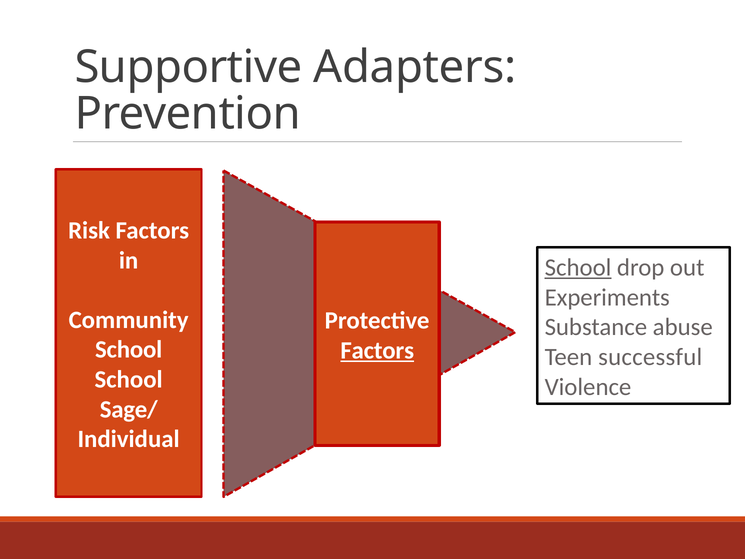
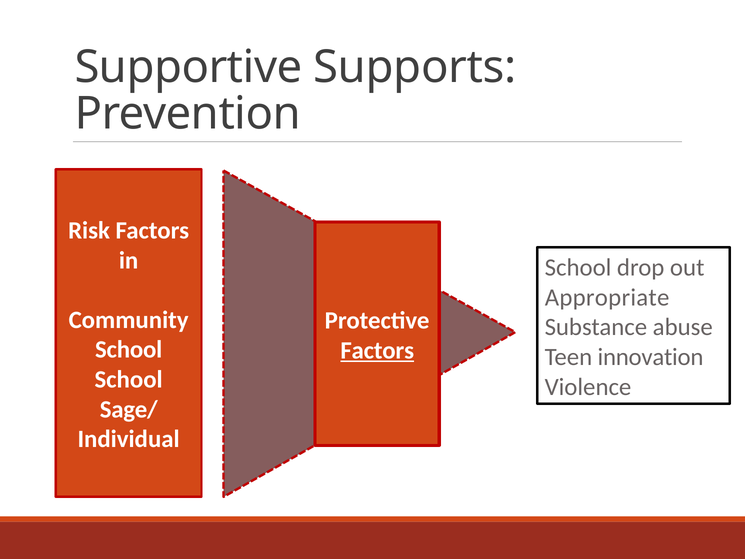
Adapters: Adapters -> Supports (415, 67)
School underline: present -> none (578, 267)
Experiments: Experiments -> Appropriate (607, 297)
successful: successful -> innovation (651, 357)
